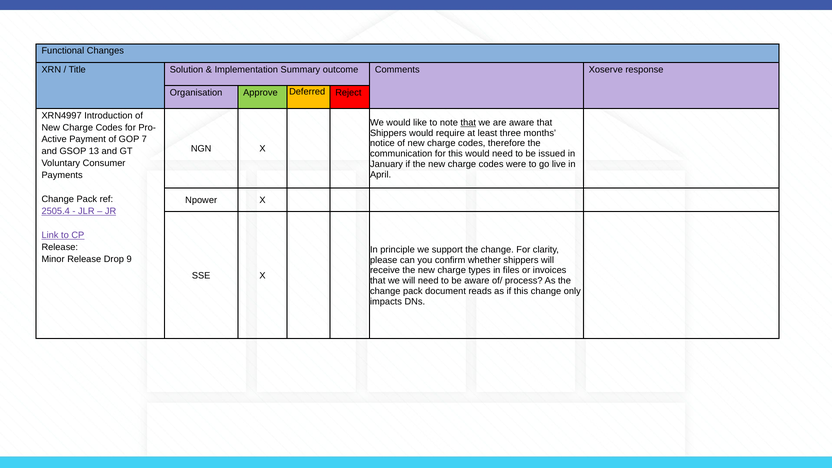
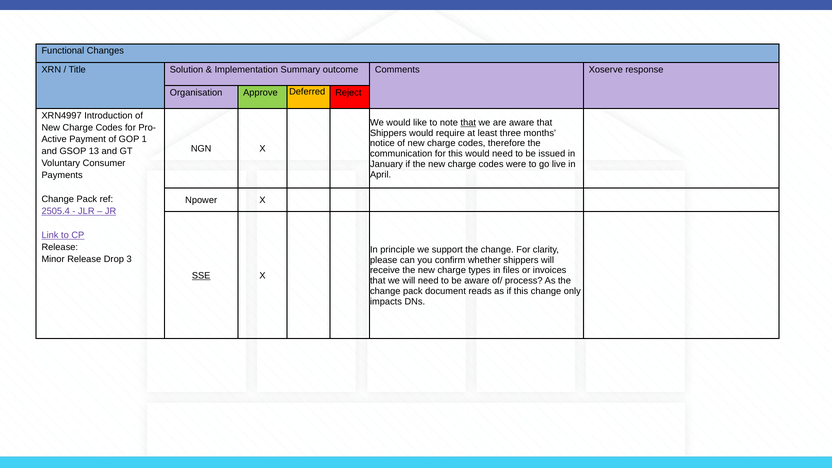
7: 7 -> 1 (144, 139)
9: 9 -> 3 (129, 259)
SSE underline: none -> present (201, 276)
